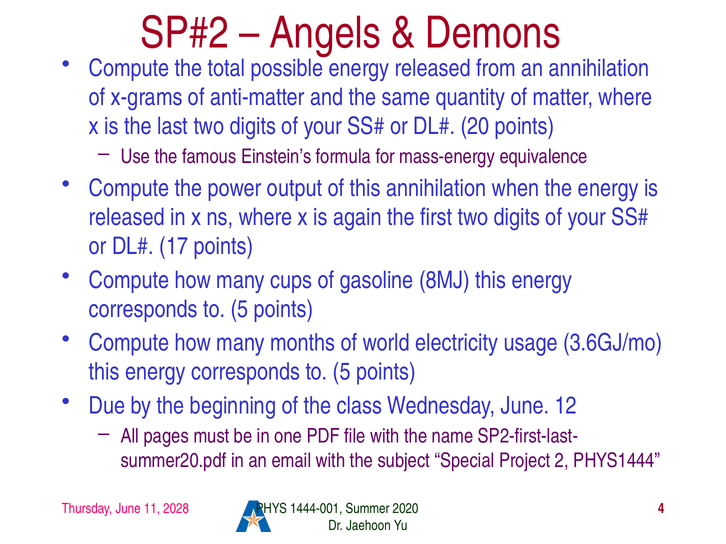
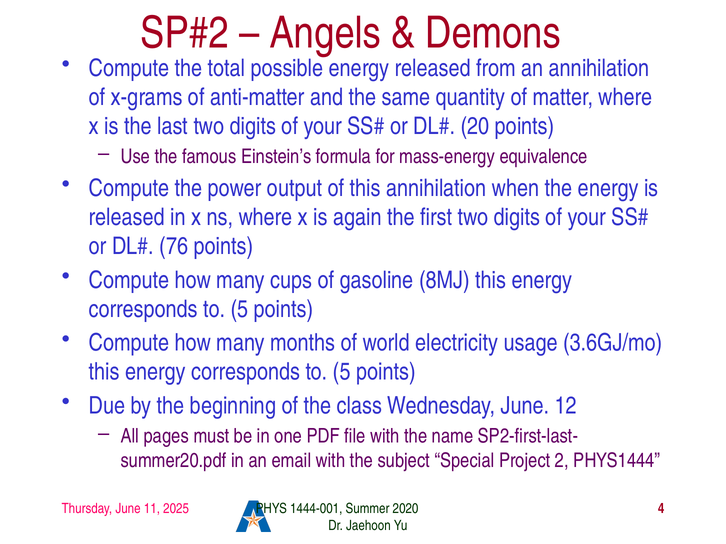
17: 17 -> 76 (174, 247)
2028: 2028 -> 2025 (176, 509)
